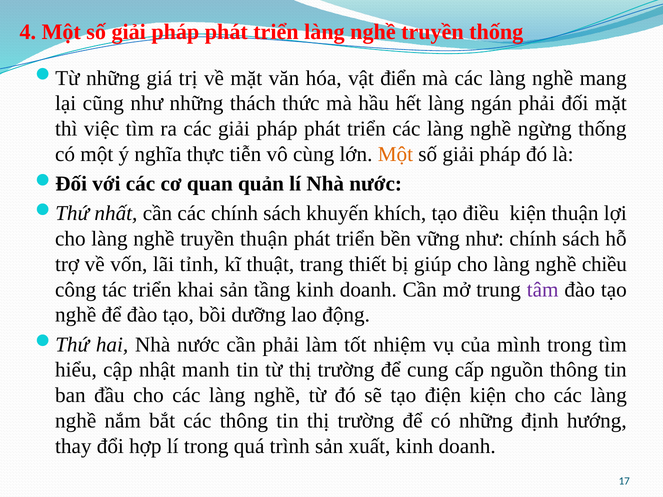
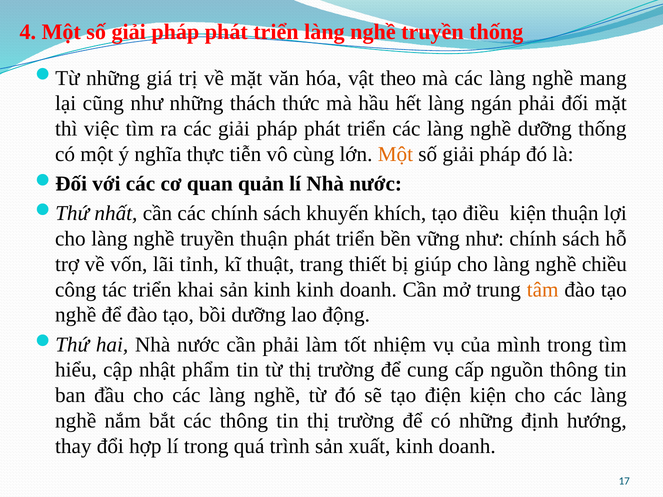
điển: điển -> theo (398, 78)
nghề ngừng: ngừng -> dưỡng (545, 129)
sản tầng: tầng -> kinh (272, 290)
tâm colour: purple -> orange (543, 290)
manh: manh -> phẩm (206, 370)
